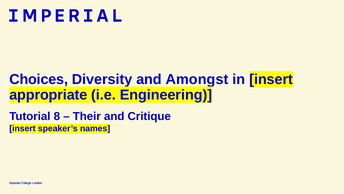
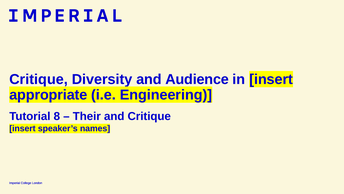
Choices: Choices -> Critique (39, 79)
Amongst: Amongst -> Audience (197, 79)
